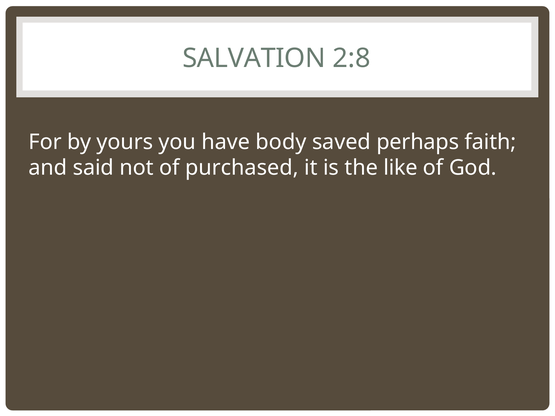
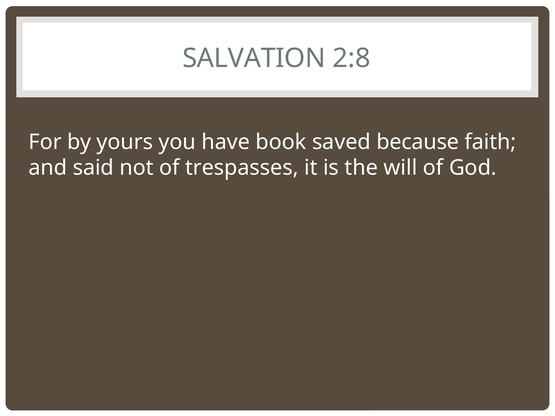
body: body -> book (281, 142)
perhaps: perhaps -> because (418, 142)
purchased: purchased -> trespasses (242, 168)
like: like -> will (400, 168)
